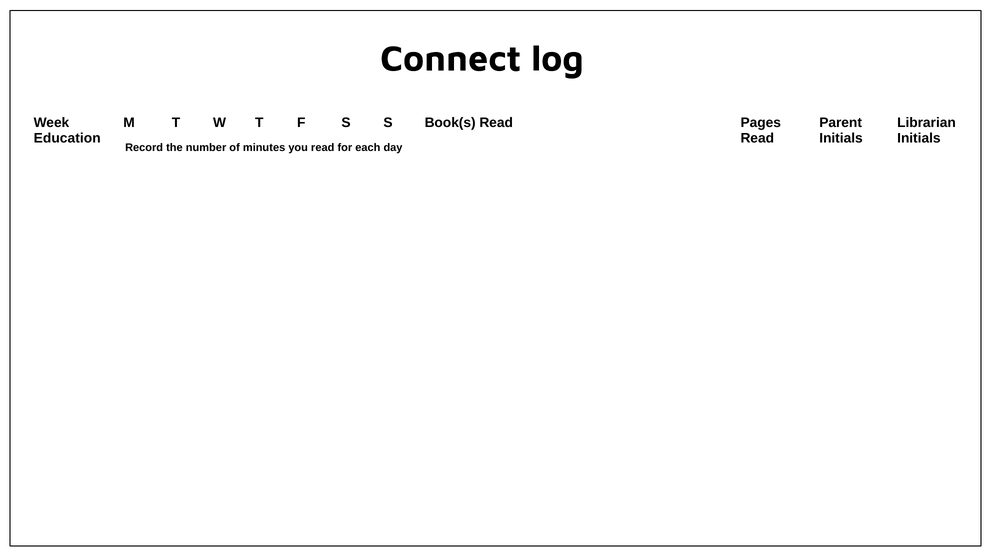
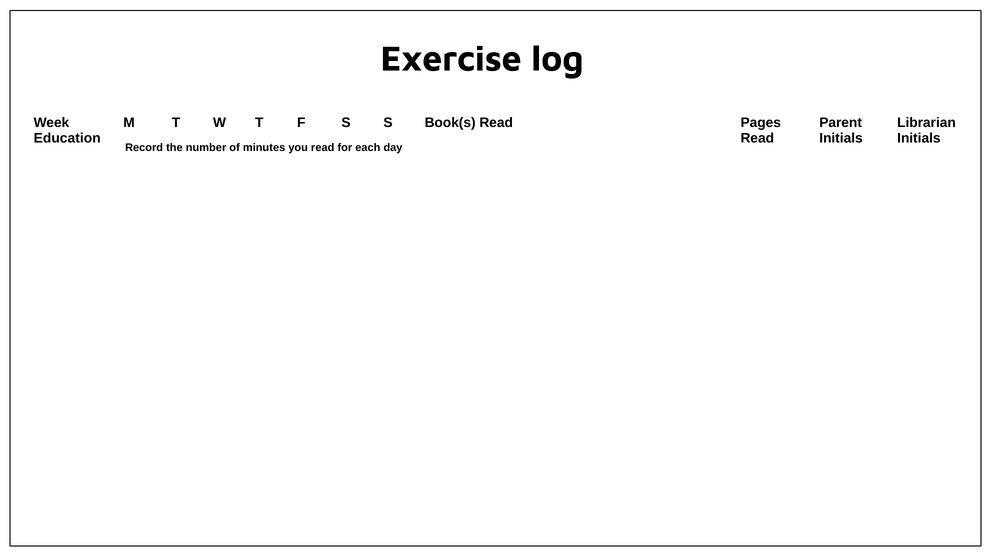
Connect: Connect -> Exercise (451, 59)
